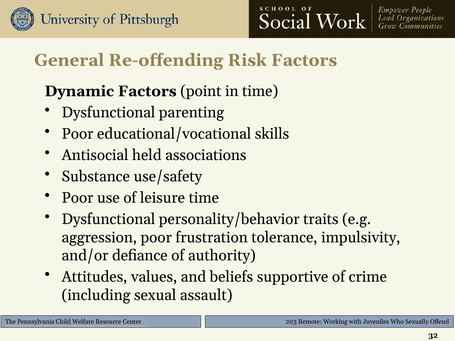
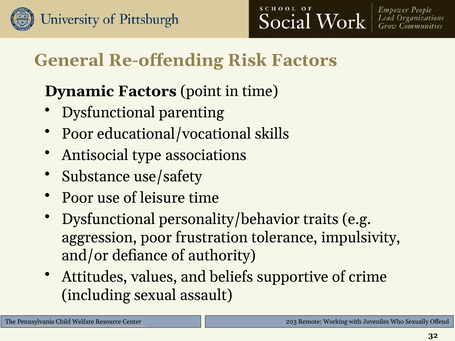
held: held -> type (147, 155)
